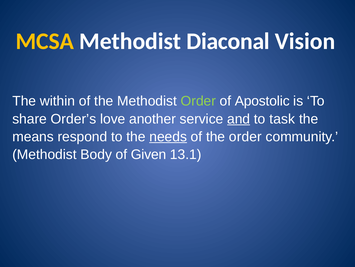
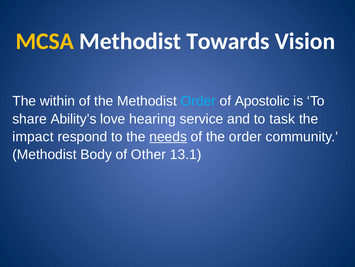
Diaconal: Diaconal -> Towards (228, 41)
Order colour: light green -> light blue (198, 101)
Order’s: Order’s -> Ability’s (74, 119)
another: another -> hearing (152, 119)
and underline: present -> none (239, 119)
means: means -> impact (33, 136)
Given: Given -> Other (149, 154)
